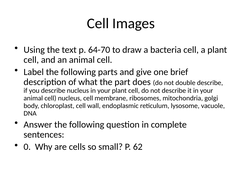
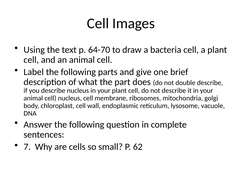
0: 0 -> 7 (27, 147)
